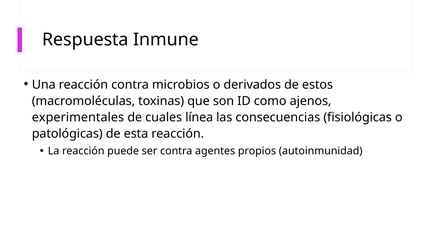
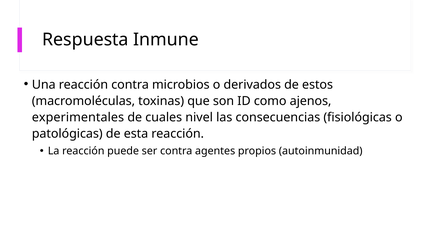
línea: línea -> nivel (199, 118)
